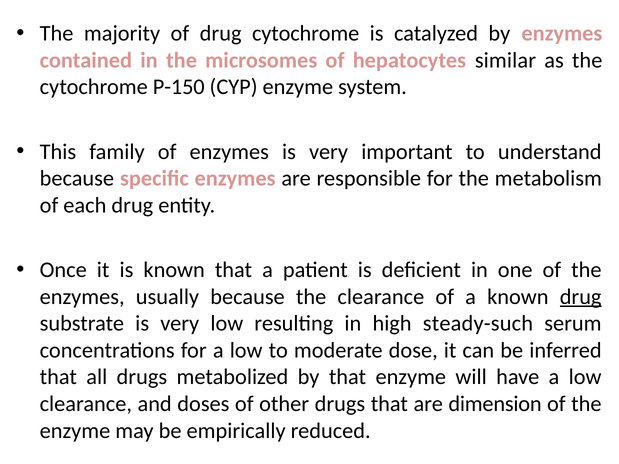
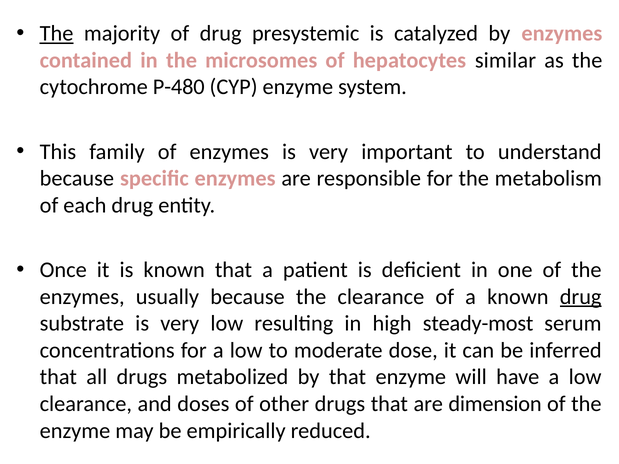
The underline: none -> present (57, 34)
drug cytochrome: cytochrome -> presystemic (306, 34)
P-150: P-150 -> P-480 (179, 87)
steady-such: steady-such -> steady-most (478, 324)
